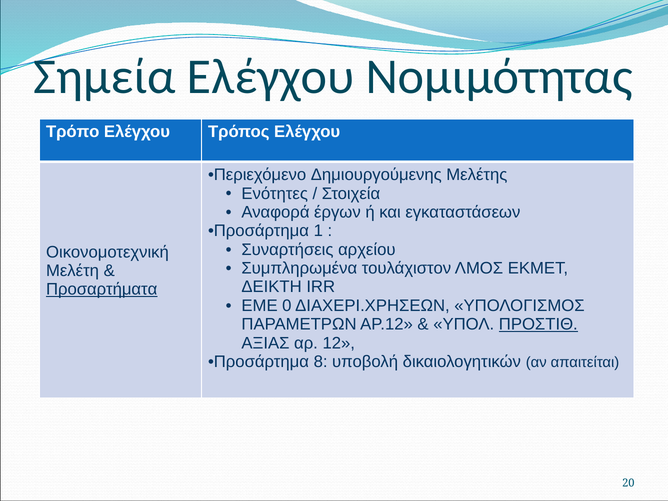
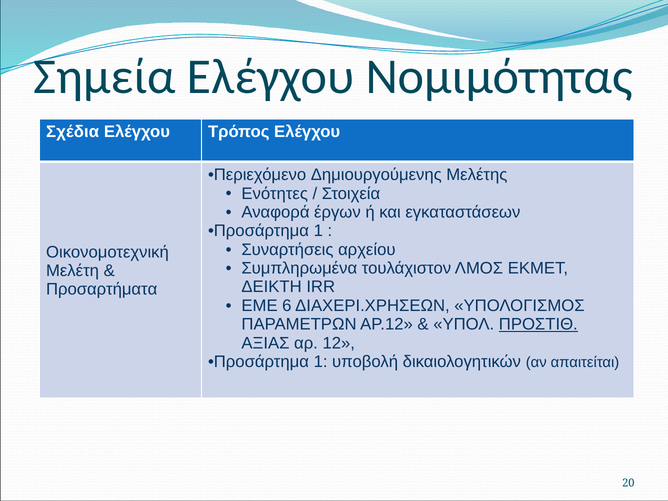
Τρόπο: Τρόπο -> Σχέδια (73, 132)
Προσαρτήματα underline: present -> none (102, 289)
0: 0 -> 6 (287, 306)
8: 8 -> 1 (321, 362)
